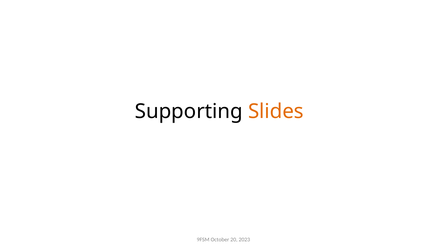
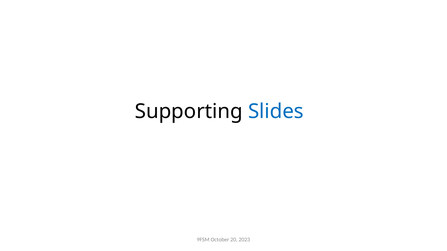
Slides colour: orange -> blue (276, 112)
